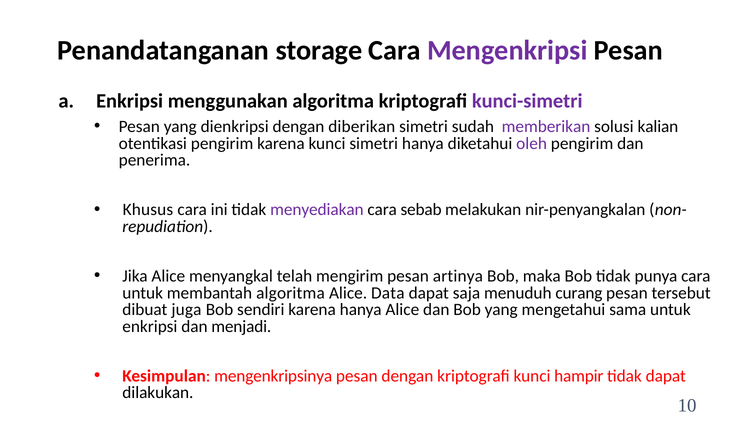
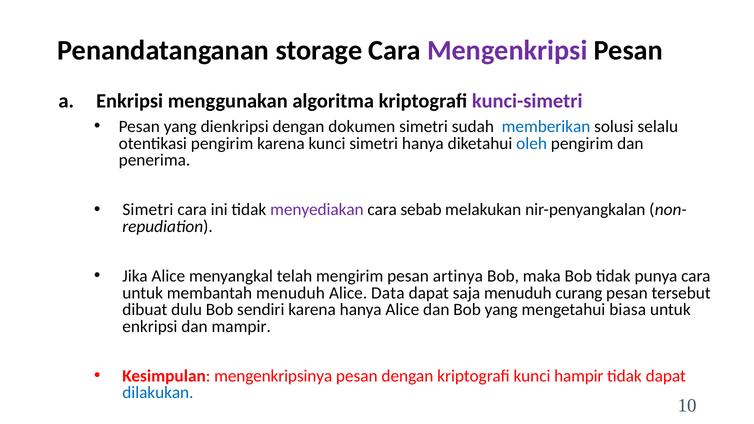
diberikan: diberikan -> dokumen (362, 127)
memberikan colour: purple -> blue (546, 127)
kalian: kalian -> selalu (658, 127)
oleh colour: purple -> blue (532, 144)
Khusus: Khusus -> Simetri (148, 210)
membantah algoritma: algoritma -> menuduh (290, 293)
juga: juga -> dulu (187, 310)
sama: sama -> biasa (628, 310)
menjadi: menjadi -> mampir (241, 327)
dilakukan colour: black -> blue (158, 393)
